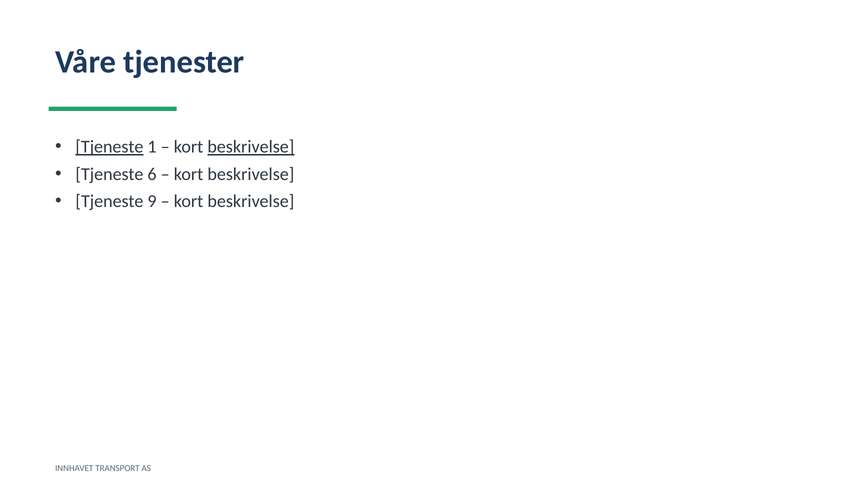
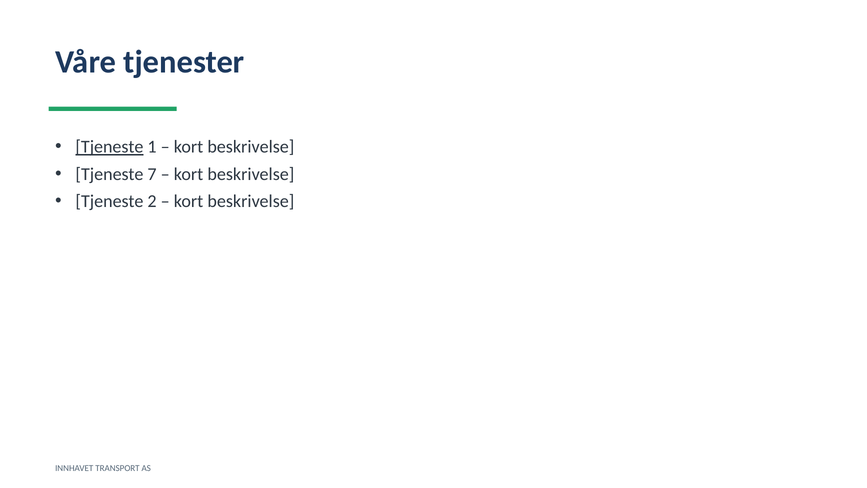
beskrivelse underline: present -> none (251, 147)
6: 6 -> 7 (152, 174)
9: 9 -> 2 (152, 201)
